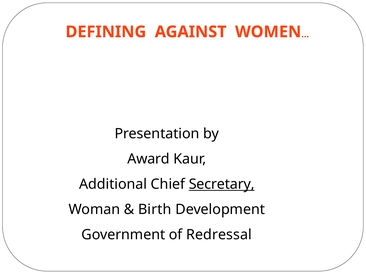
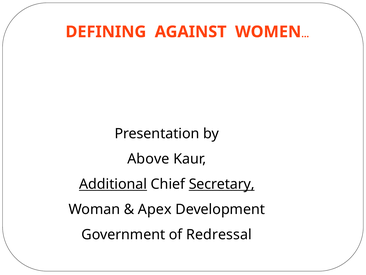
Award: Award -> Above (148, 159)
Additional underline: none -> present (113, 184)
Birth: Birth -> Apex (155, 209)
